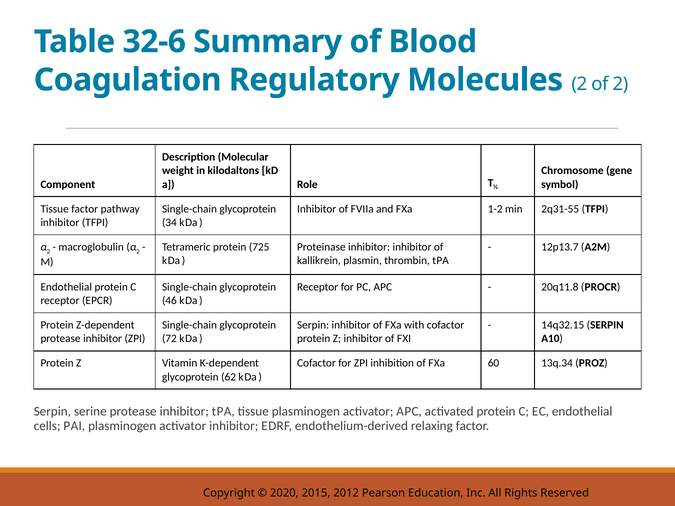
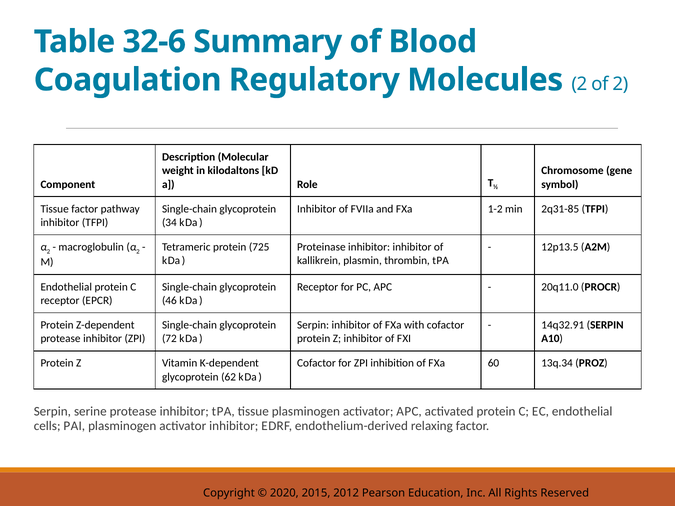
2q31-55: 2q31-55 -> 2q31-85 (560, 209)
12p13.7: 12p13.7 -> 12p13.5 (560, 247)
20q11.8: 20q11.8 -> 20q11.0 (560, 287)
14q32.15: 14q32.15 -> 14q32.91 (563, 325)
